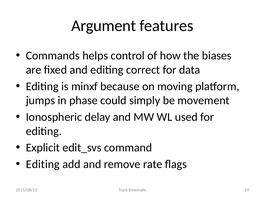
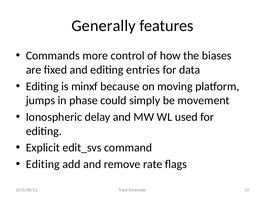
Argument: Argument -> Generally (104, 26)
helps: helps -> more (95, 56)
correct: correct -> entries (143, 70)
